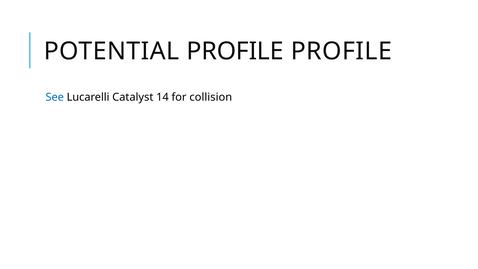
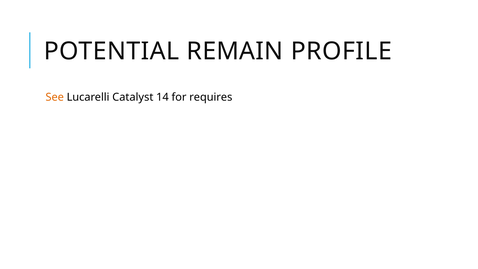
POTENTIAL PROFILE: PROFILE -> REMAIN (235, 51)
See colour: blue -> orange (55, 97)
collision: collision -> requires (211, 97)
